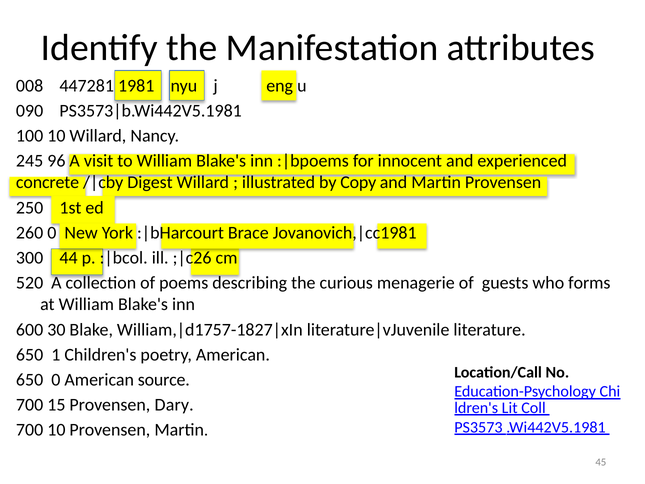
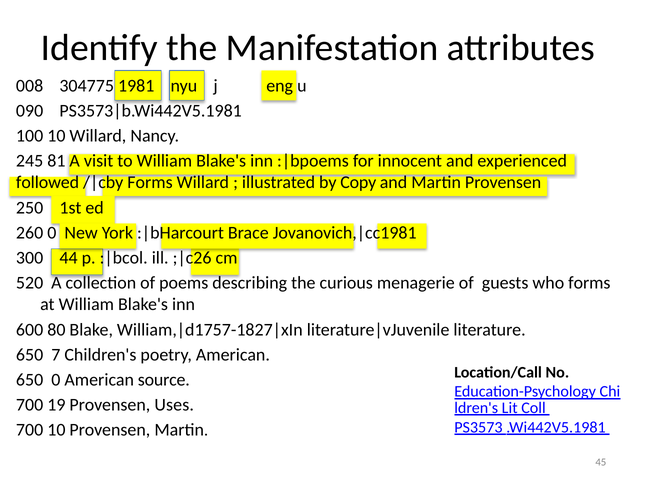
447281: 447281 -> 304775 (87, 86)
96: 96 -> 81 (56, 161)
concrete: concrete -> followed (48, 182)
Digest: Digest -> Forms (150, 182)
30: 30 -> 80 (56, 329)
1: 1 -> 7 (56, 355)
15: 15 -> 19 (56, 405)
Dary: Dary -> Uses (174, 405)
